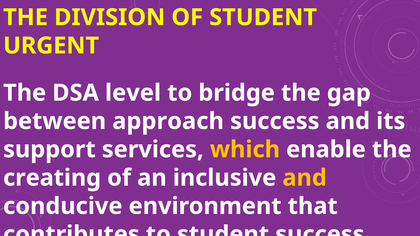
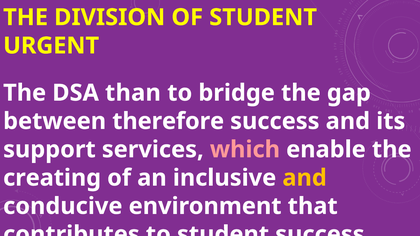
level: level -> than (133, 93)
approach: approach -> therefore (168, 121)
which colour: yellow -> pink (245, 150)
